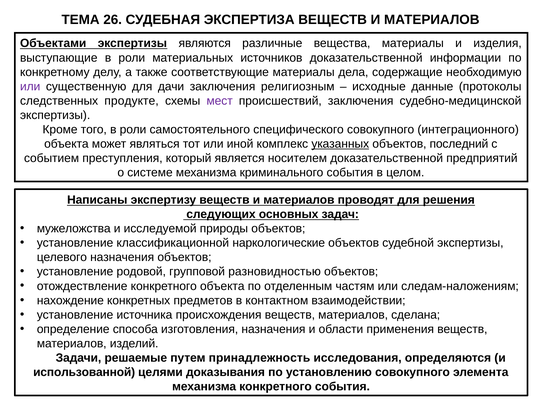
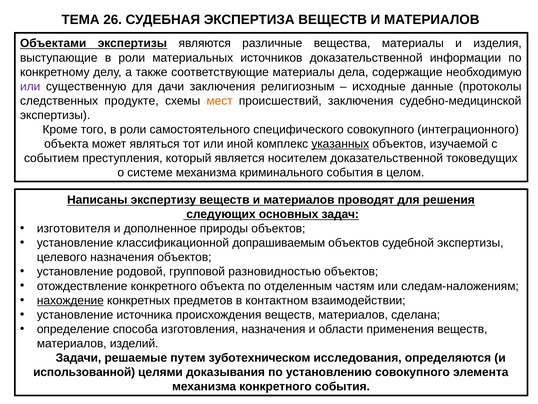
мест colour: purple -> orange (220, 101)
последний: последний -> изучаемой (459, 144)
предприятий: предприятий -> токоведущих (482, 158)
мужеложства: мужеложства -> изготовителя (74, 228)
исследуемой: исследуемой -> дополненное (160, 228)
наркологические: наркологические -> допрашиваемым (279, 243)
нахождение underline: none -> present (70, 300)
принадлежность: принадлежность -> зуботехническом (260, 357)
